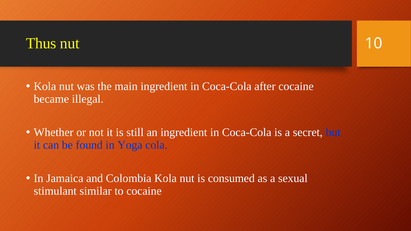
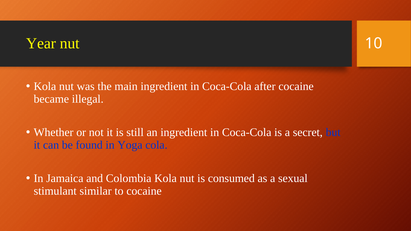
Thus: Thus -> Year (41, 44)
